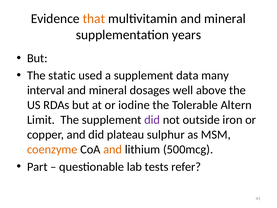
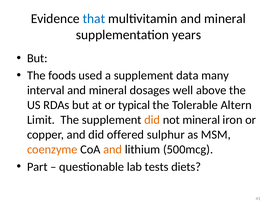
that colour: orange -> blue (94, 19)
static: static -> foods (62, 75)
iodine: iodine -> typical (134, 105)
did colour: purple -> orange (152, 120)
not outside: outside -> mineral (201, 120)
plateau: plateau -> offered (126, 135)
refer: refer -> diets (186, 167)
